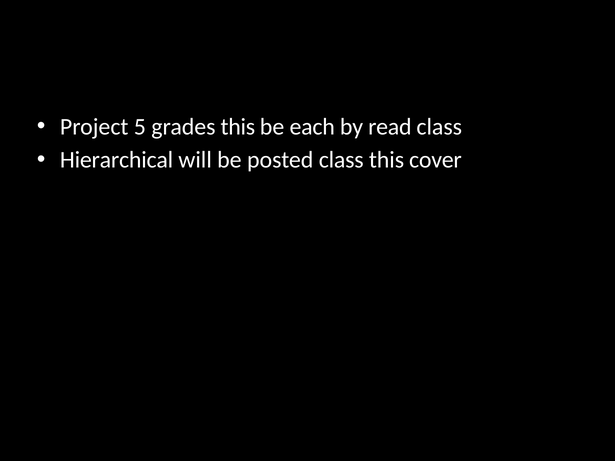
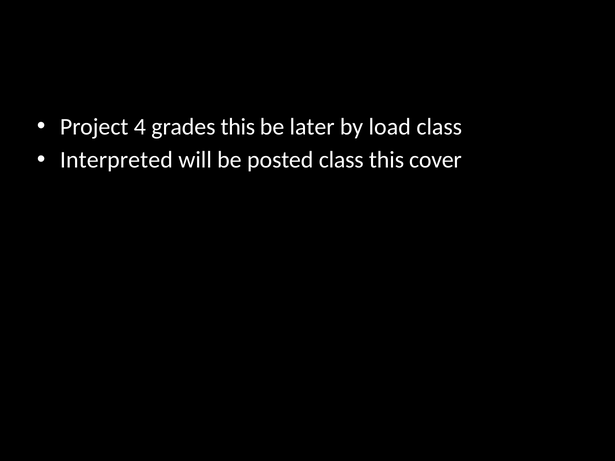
5: 5 -> 4 (140, 127)
each: each -> later (312, 127)
read: read -> load (390, 127)
Hierarchical: Hierarchical -> Interpreted (116, 160)
